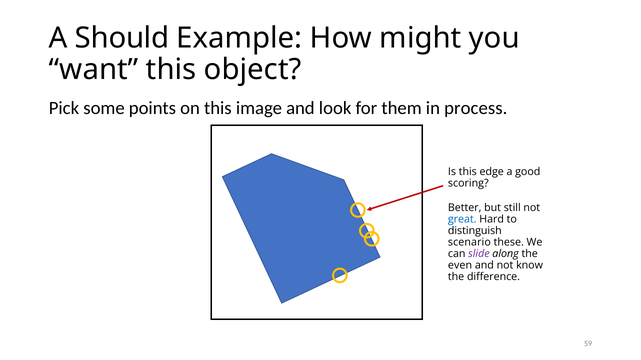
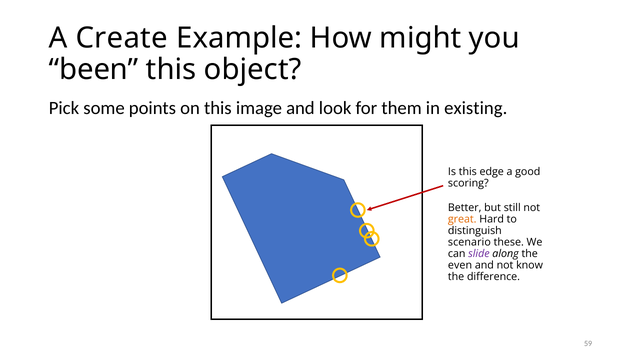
Should: Should -> Create (122, 38)
want: want -> been (94, 70)
process: process -> existing (476, 108)
great colour: blue -> orange (462, 220)
